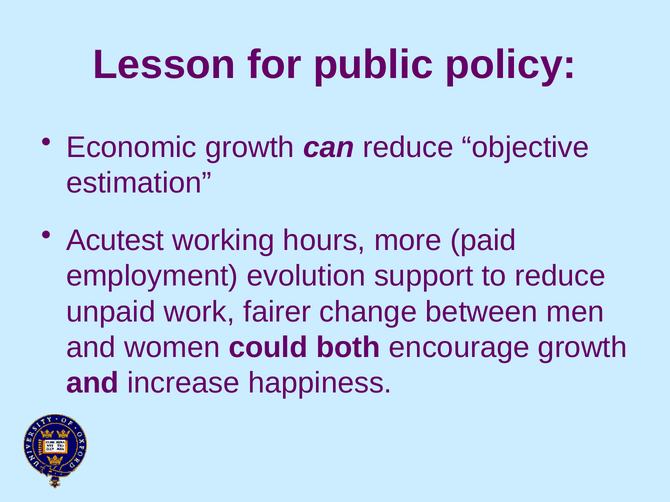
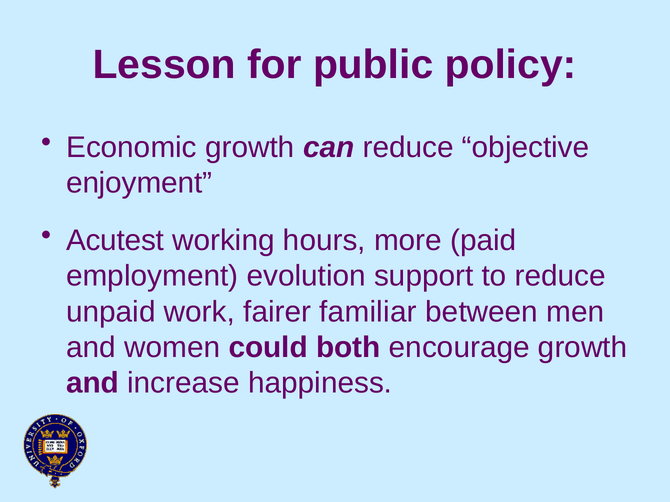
estimation: estimation -> enjoyment (139, 183)
change: change -> familiar (368, 312)
